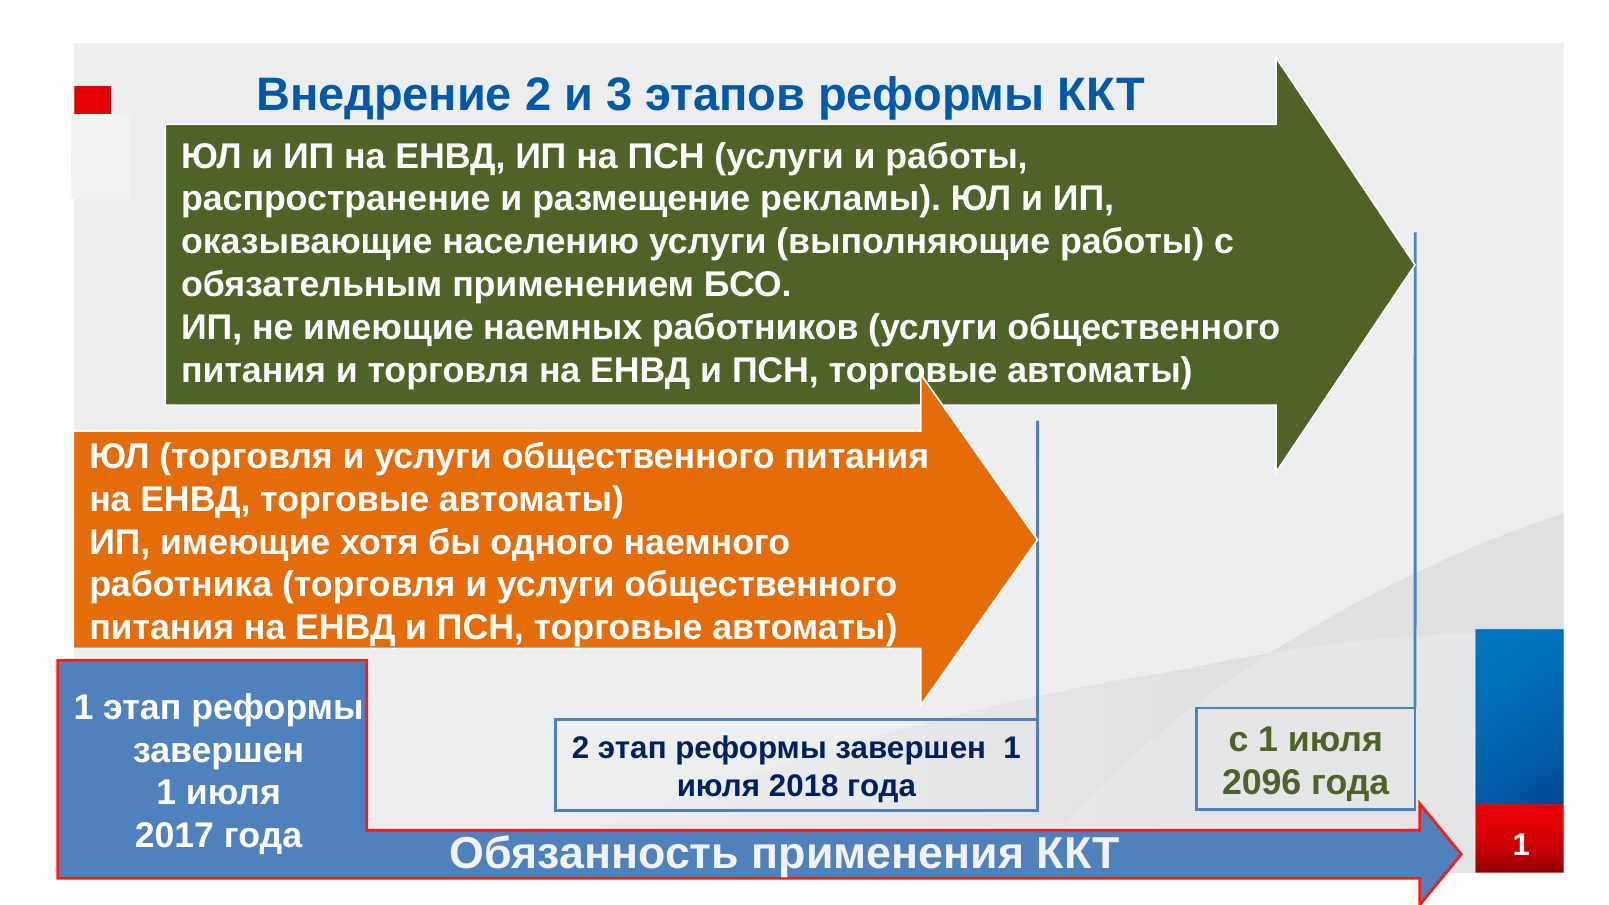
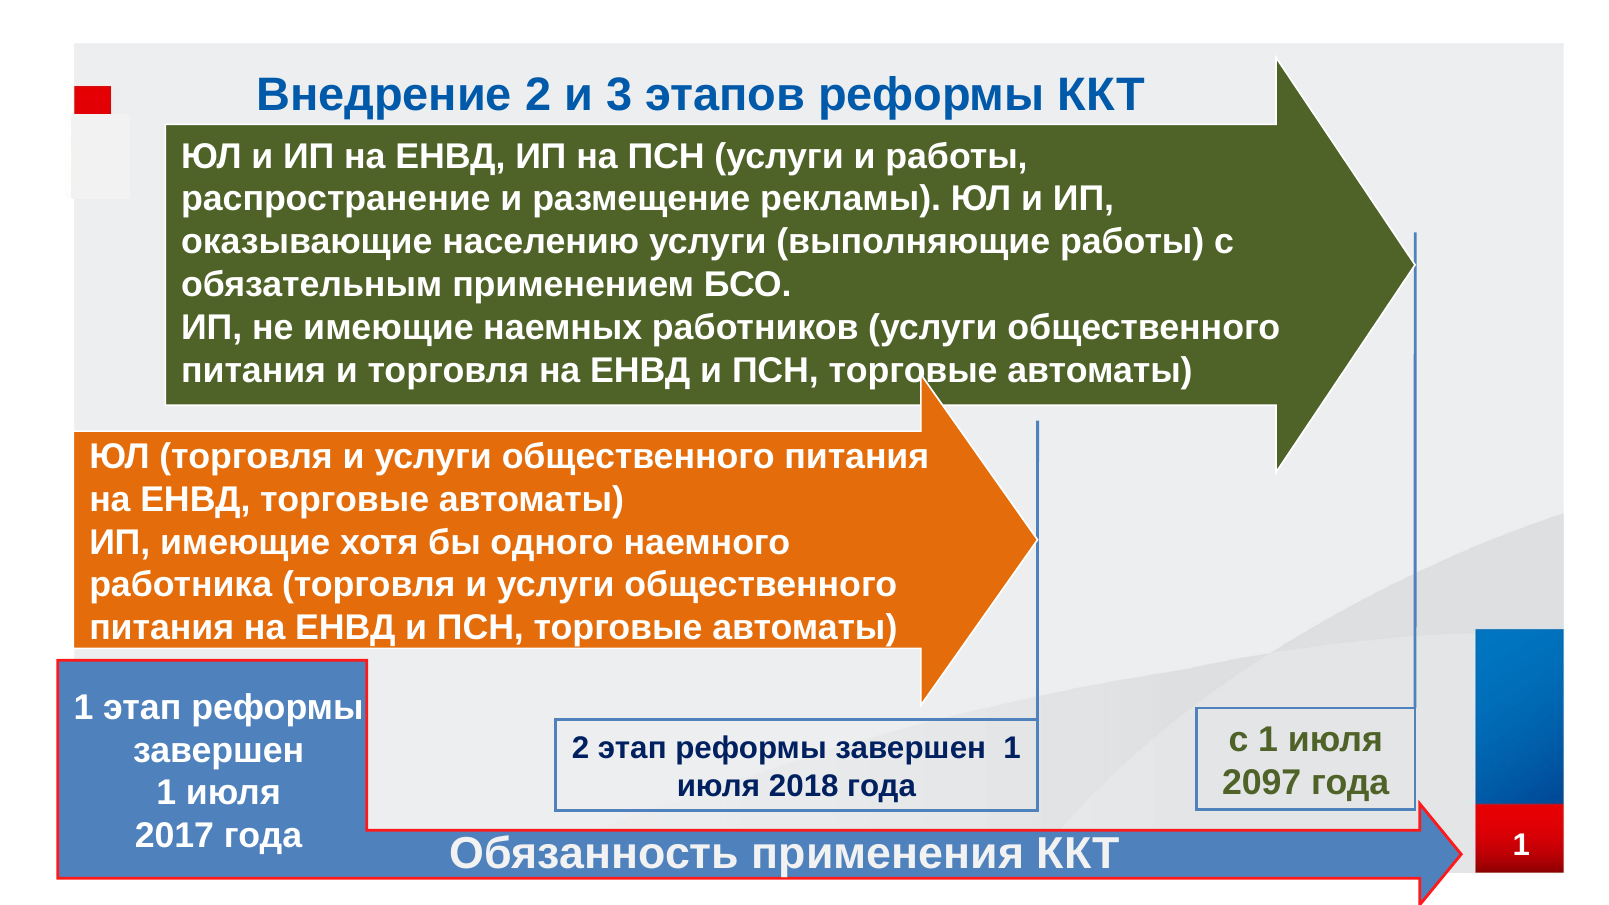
2096: 2096 -> 2097 (1262, 783)
